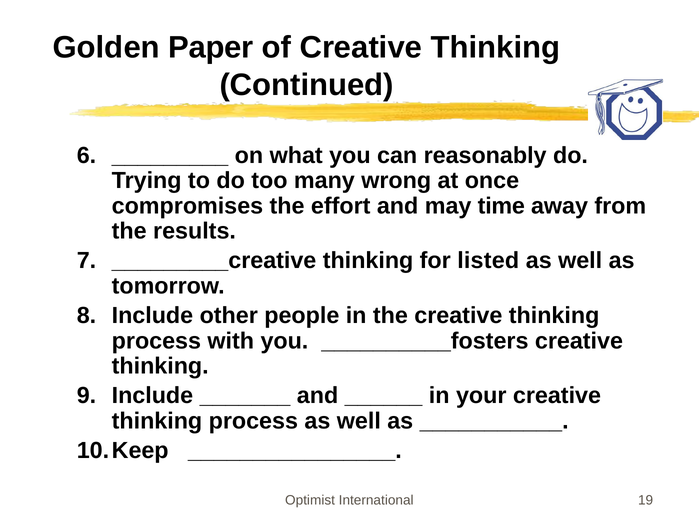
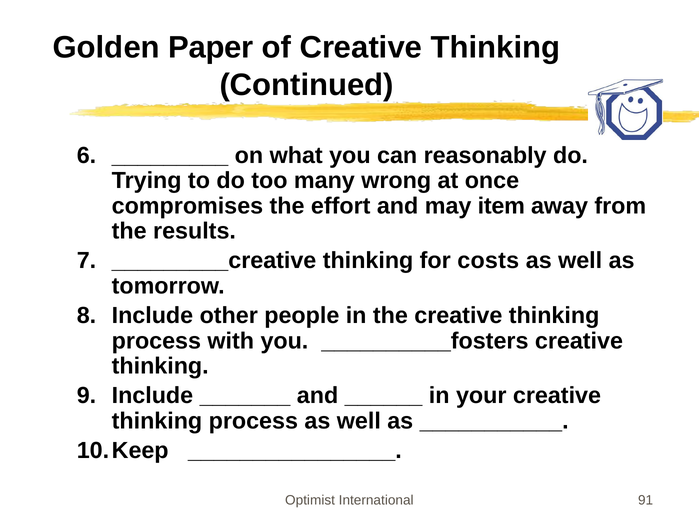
time: time -> item (501, 206)
listed: listed -> costs (488, 261)
19: 19 -> 91 (646, 500)
